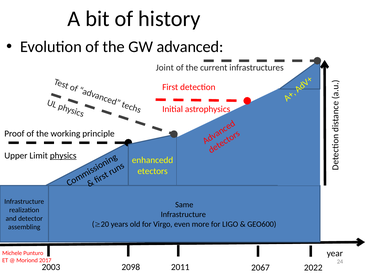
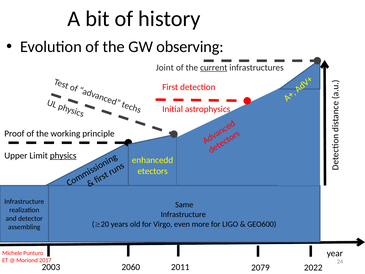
advanced: advanced -> observing (190, 47)
current underline: none -> present (214, 68)
2098: 2098 -> 2060 (131, 267)
2067: 2067 -> 2079 (260, 267)
